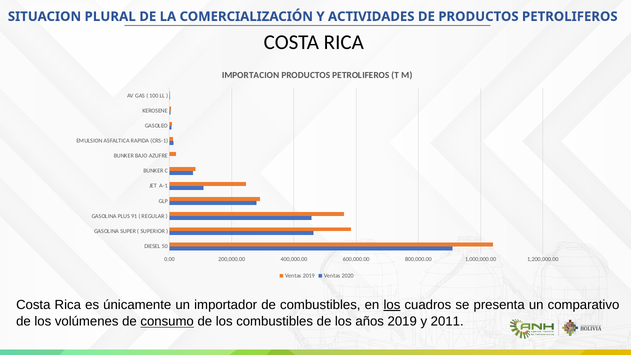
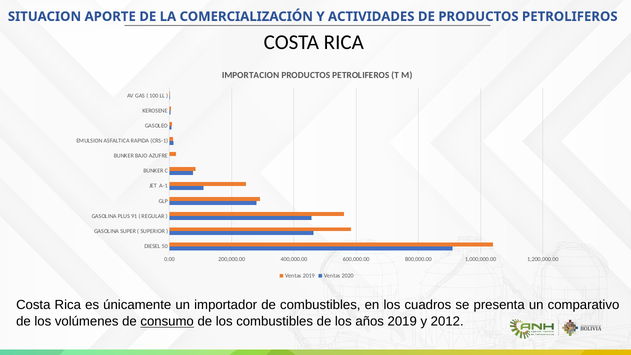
PLURAL: PLURAL -> APORTE (110, 17)
los underline: present -> none (392, 305)
2011: 2011 -> 2012 (447, 322)
